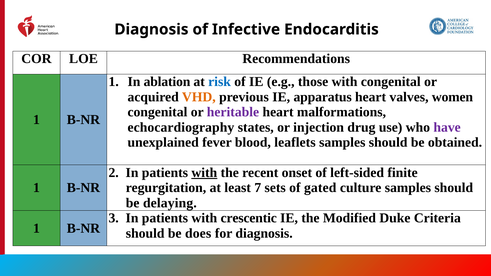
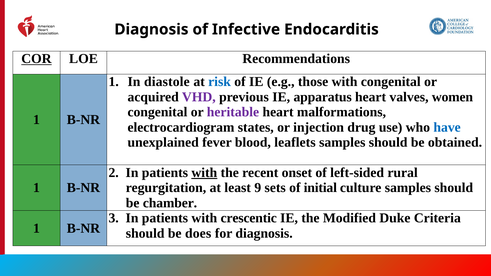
COR underline: none -> present (36, 59)
ablation: ablation -> diastole (167, 82)
VHD colour: orange -> purple (199, 97)
echocardiography: echocardiography -> electrocardiogram (181, 127)
have colour: purple -> blue (447, 127)
finite: finite -> rural (403, 173)
7: 7 -> 9 (258, 188)
gated: gated -> initial (320, 188)
delaying: delaying -> chamber (170, 203)
